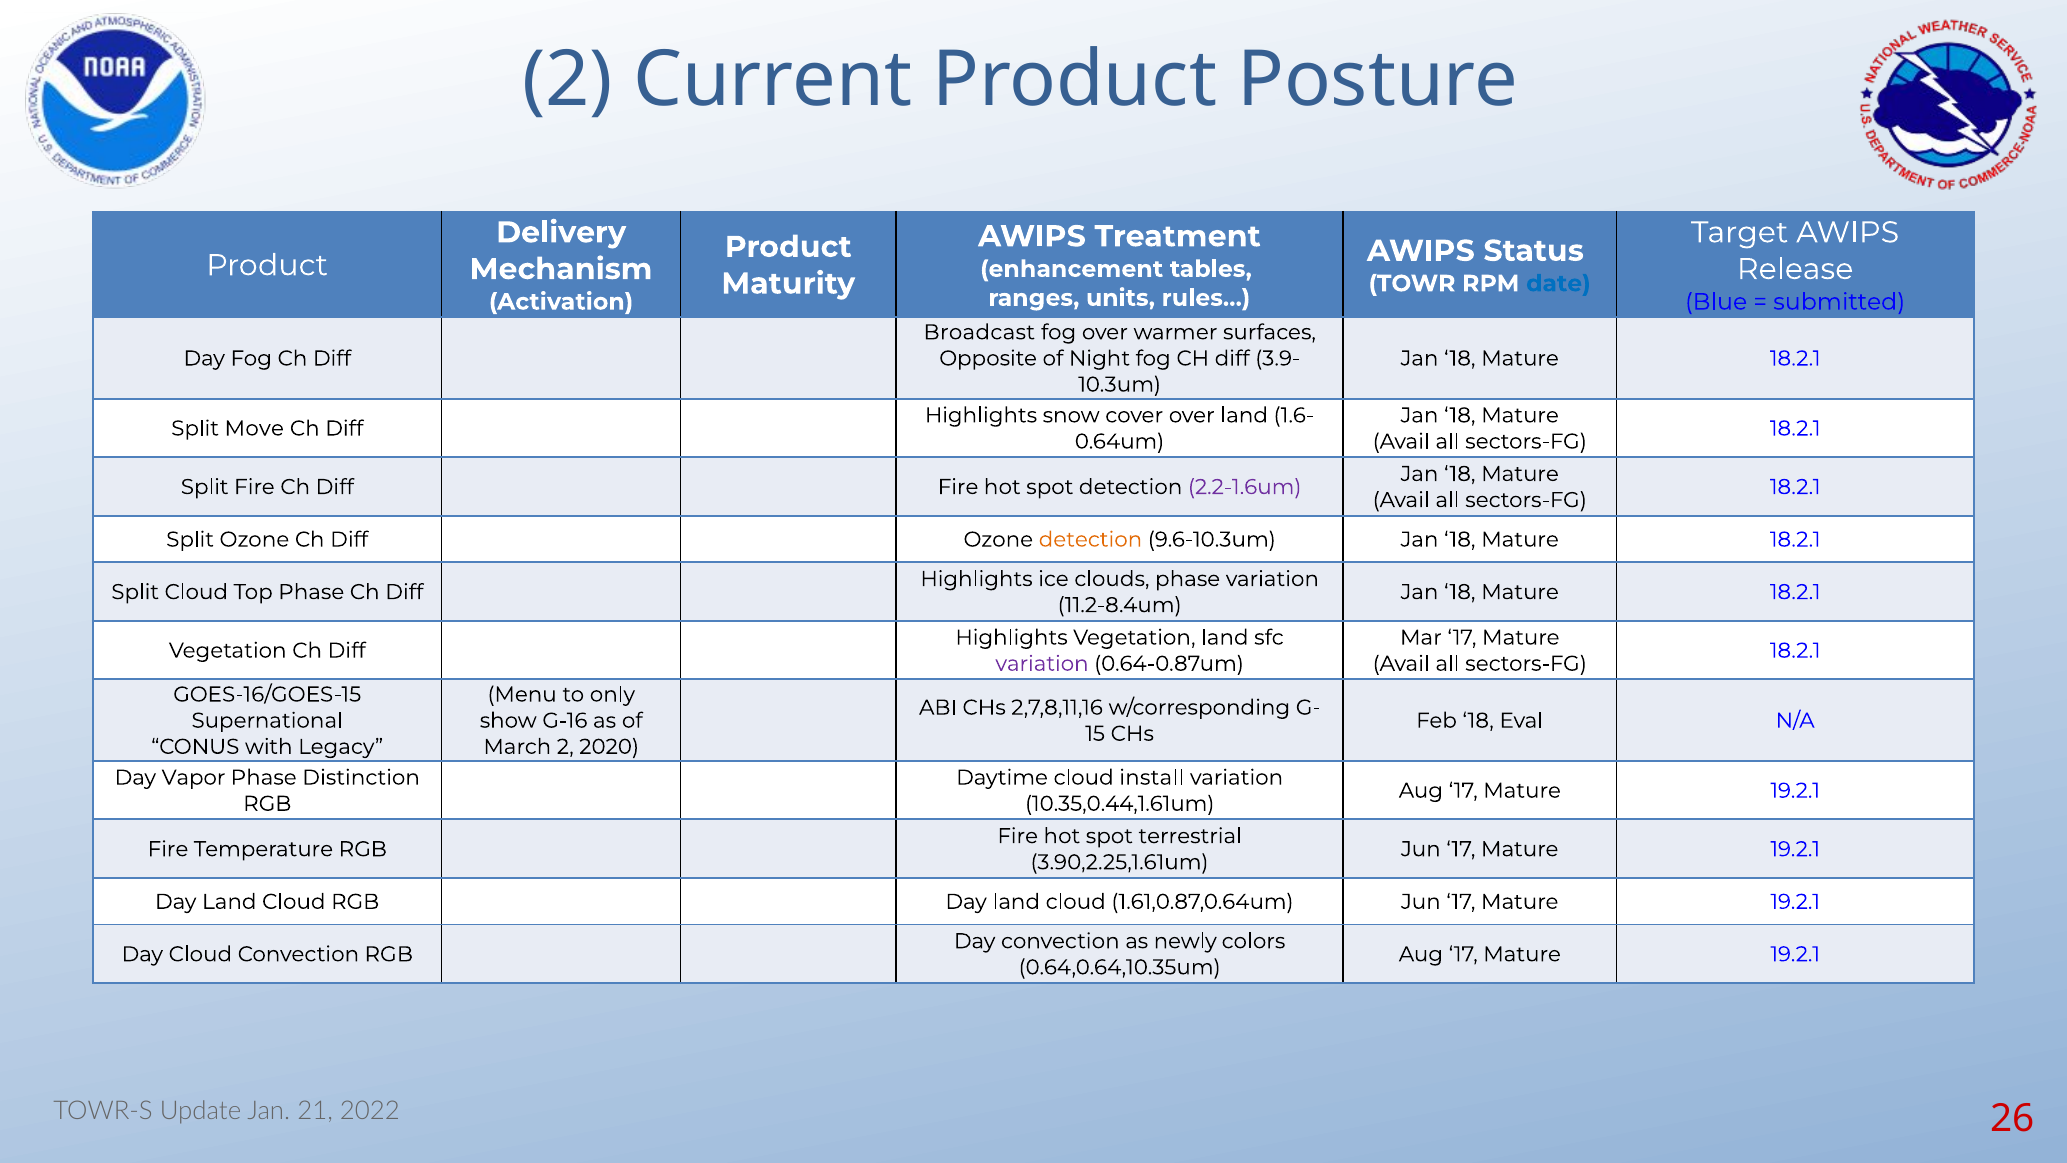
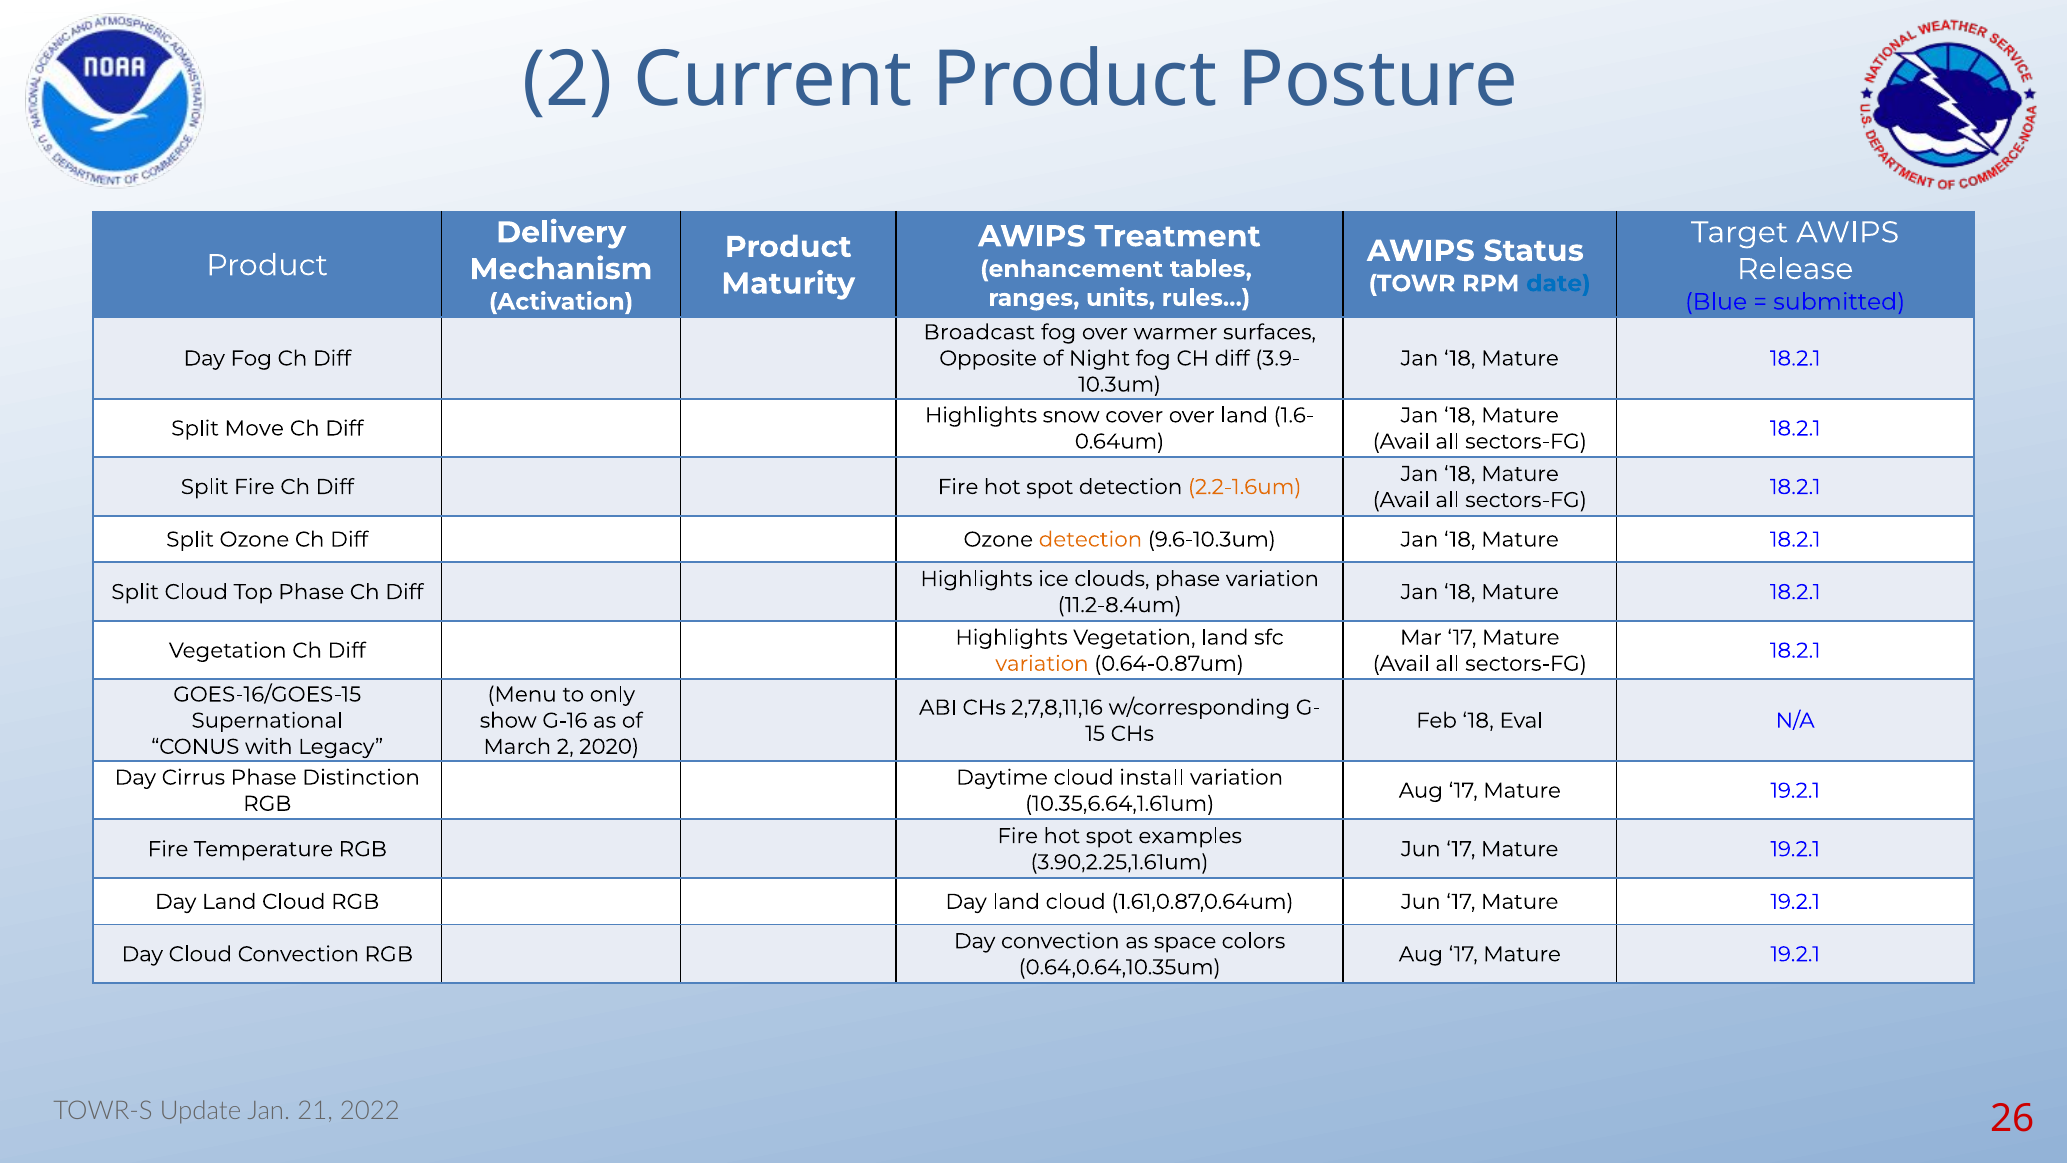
2.2-1.6um colour: purple -> orange (1245, 487)
variation colour: purple -> orange (1042, 663)
Vapor: Vapor -> Cirrus (193, 777)
10.35,0.44,1.61um: 10.35,0.44,1.61um -> 10.35,6.64,1.61um (1120, 803)
terrestrial: terrestrial -> examples (1190, 836)
newly: newly -> space (1185, 941)
